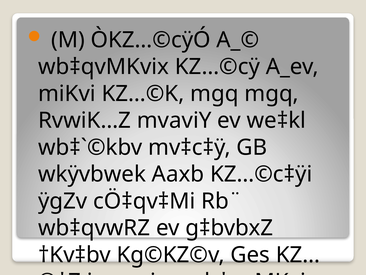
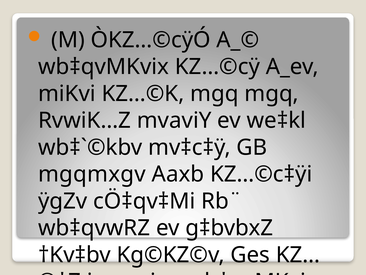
wkÿvbwek: wkÿvbwek -> mgqmxgv (92, 174)
